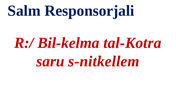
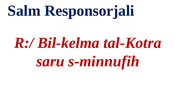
s-nitkellem: s-nitkellem -> s-minnufih (104, 61)
